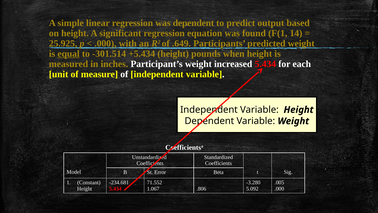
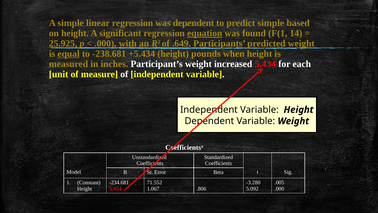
predict output: output -> simple (271, 23)
equation underline: none -> present (205, 33)
-301.514: -301.514 -> -238.681 (109, 54)
